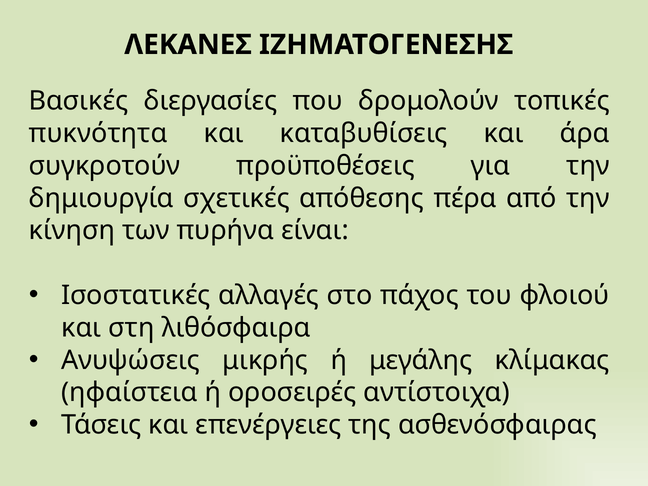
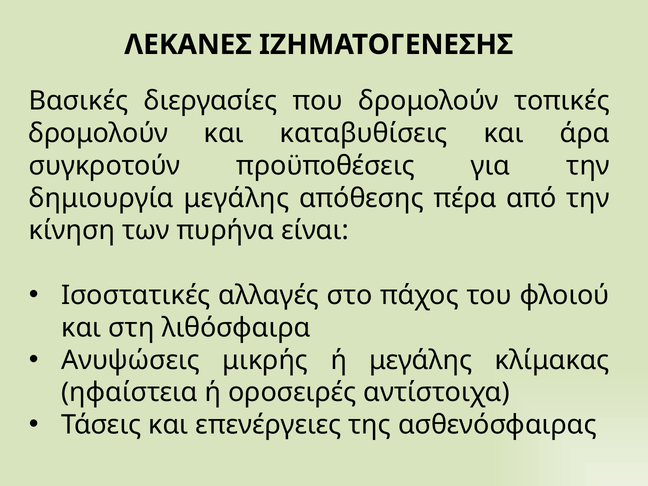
πυκνότητα: πυκνότητα -> δρομολούν (98, 133)
δημιουργία σχετικές: σχετικές -> μεγάλης (236, 198)
